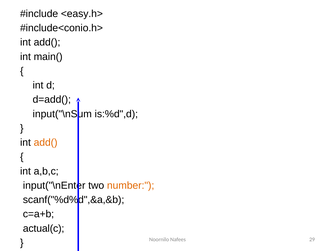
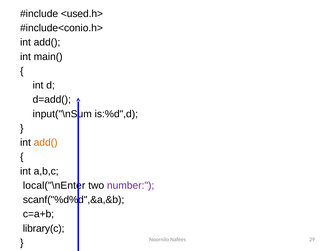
<easy.h>: <easy.h> -> <used.h> (82, 14)
input("\nEnter: input("\nEnter -> local("\nEnter (54, 186)
number colour: orange -> purple (131, 186)
actual(c: actual(c -> library(c (44, 229)
